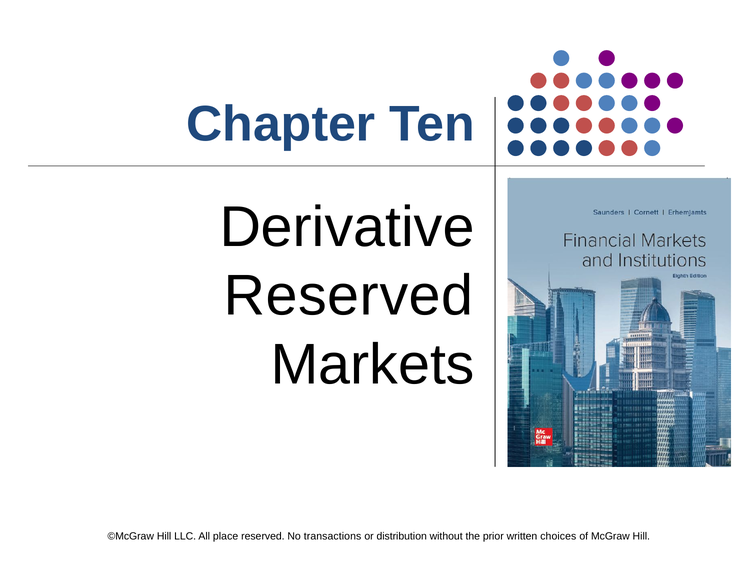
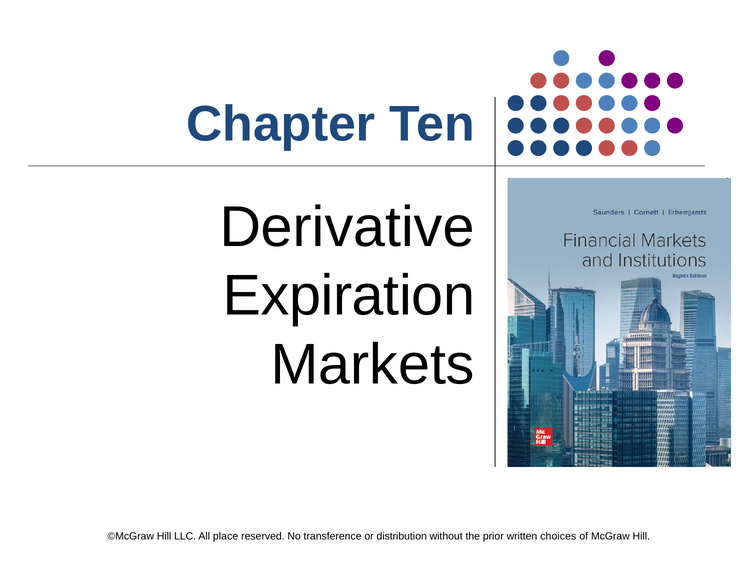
Reserved: Reserved -> Expiration (349, 296)
transactions: transactions -> transference (333, 537)
